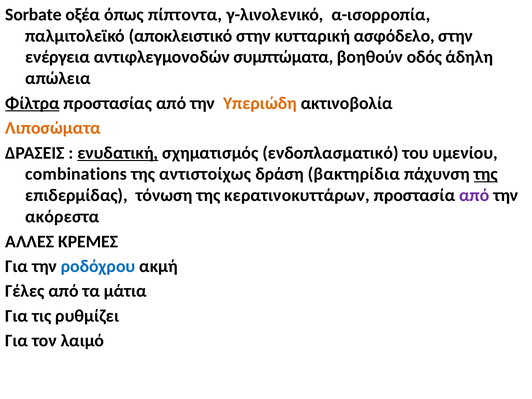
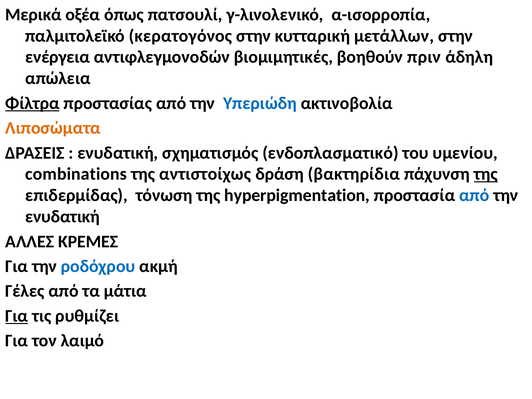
Sorbate: Sorbate -> Μερικά (33, 15)
πίπτοντα: πίπτοντα -> πατσουλί (185, 15)
αποκλειστικό: αποκλειστικό -> κερατογόνος (181, 36)
ασφόδελο: ασφόδελο -> μετάλλων (394, 36)
συμπτώματα: συμπτώματα -> βιομιμητικές (283, 57)
οδός: οδός -> πριν (424, 57)
Υπεριώδη colour: orange -> blue (260, 103)
ενυδατική underline: present -> none (118, 153)
κερατινοκυττάρων: κερατινοκυττάρων -> hyperpigmentation (297, 195)
από colour: purple -> blue (474, 195)
ακόρεστα: ακόρεστα -> ενυδατική (63, 217)
Για underline: none -> present (17, 316)
